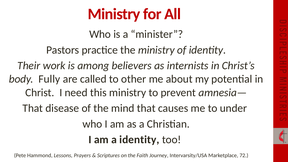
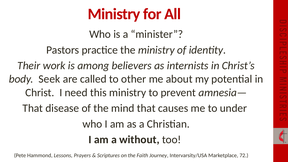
Fully: Fully -> Seek (49, 79)
a identity: identity -> without (139, 140)
